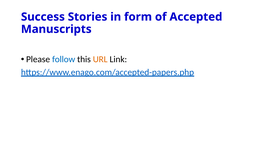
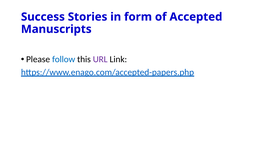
URL colour: orange -> purple (100, 60)
